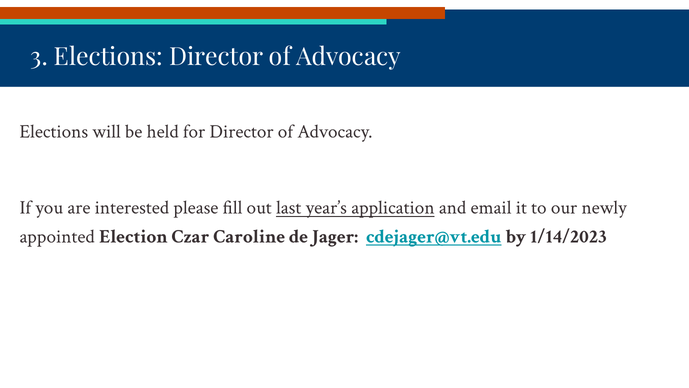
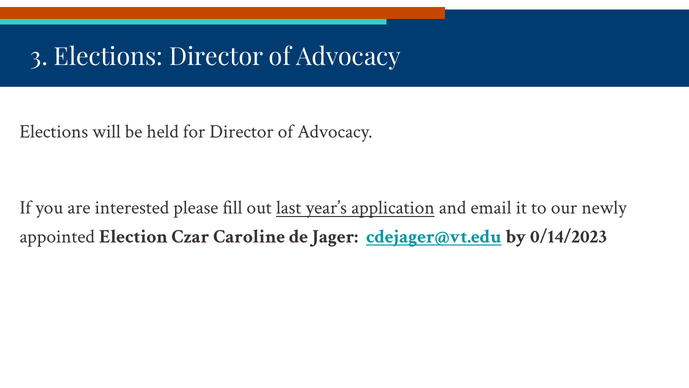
1/14/2023: 1/14/2023 -> 0/14/2023 (568, 236)
